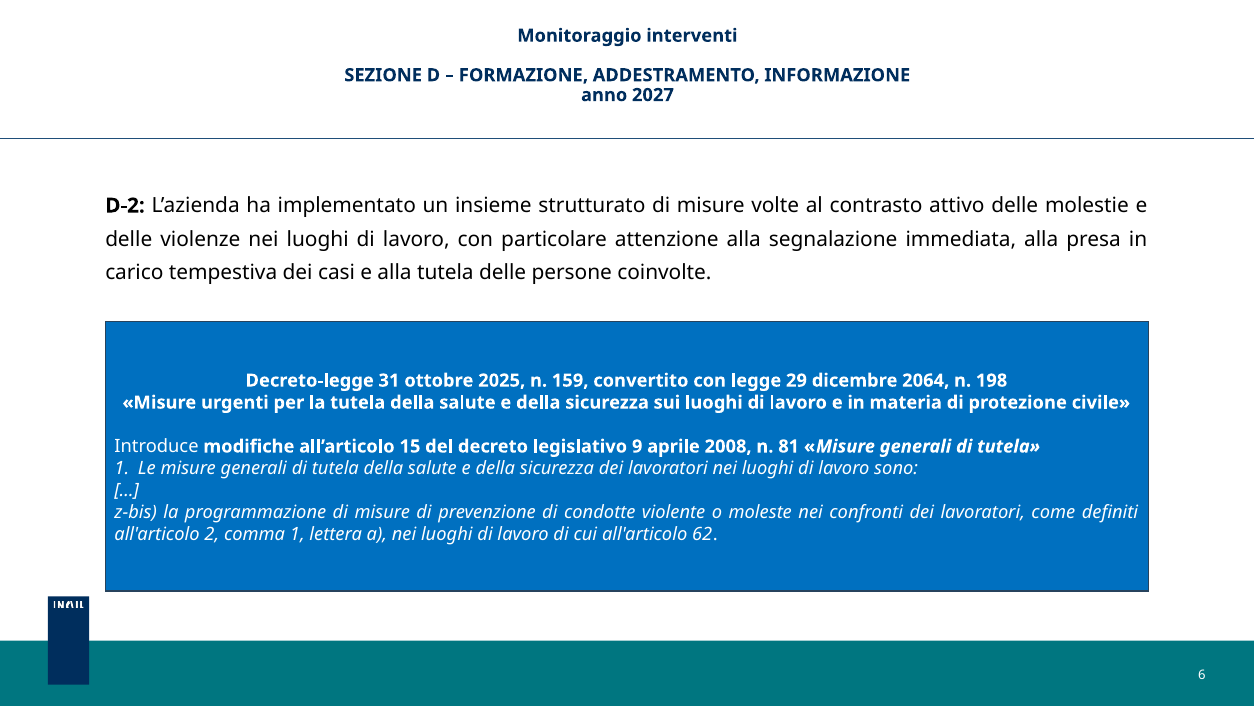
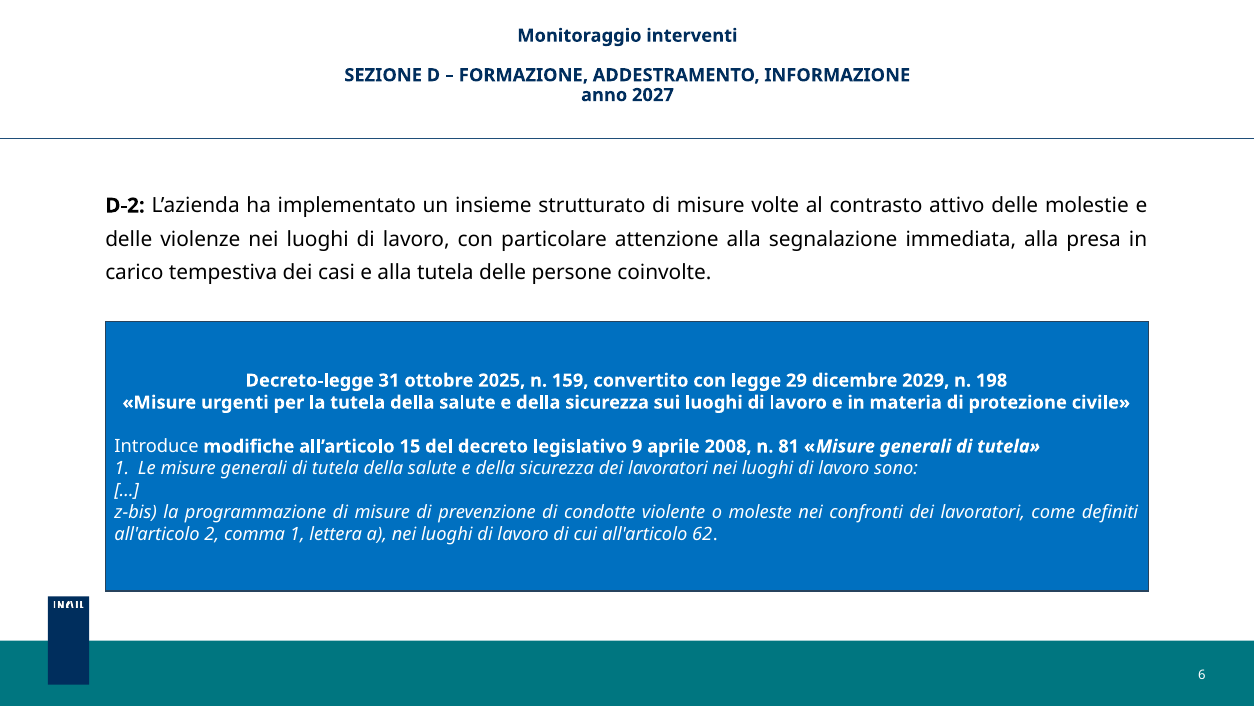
2064: 2064 -> 2029 (926, 380)
